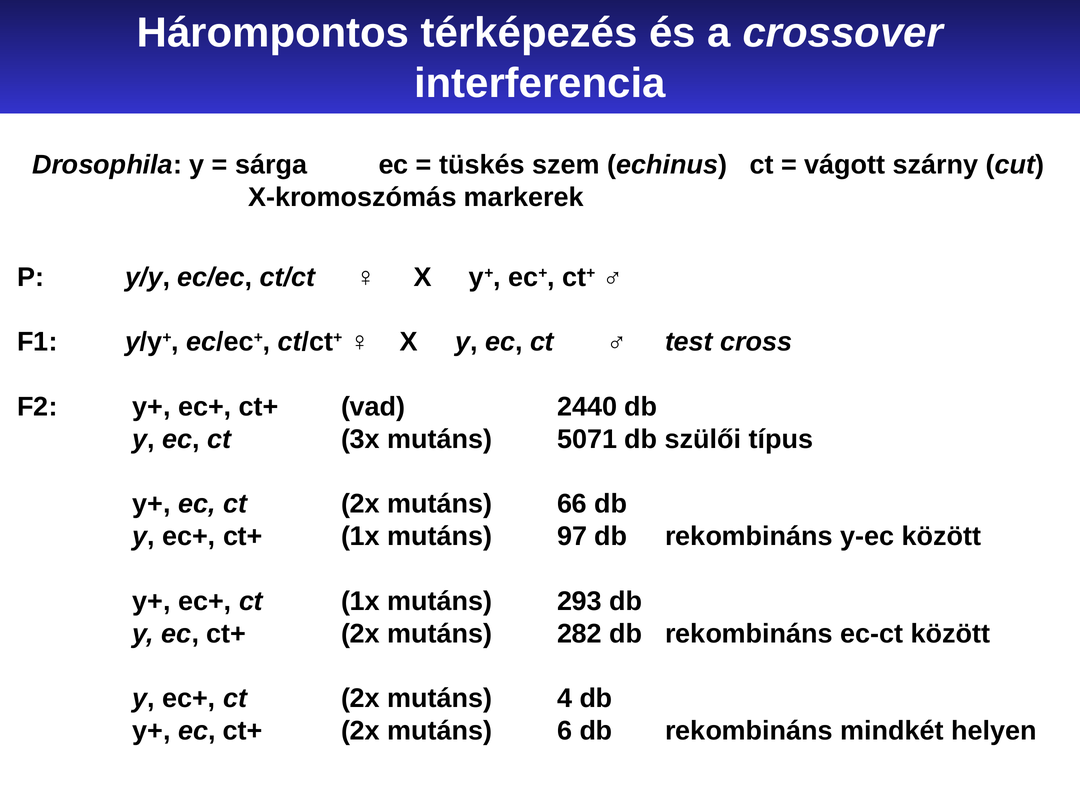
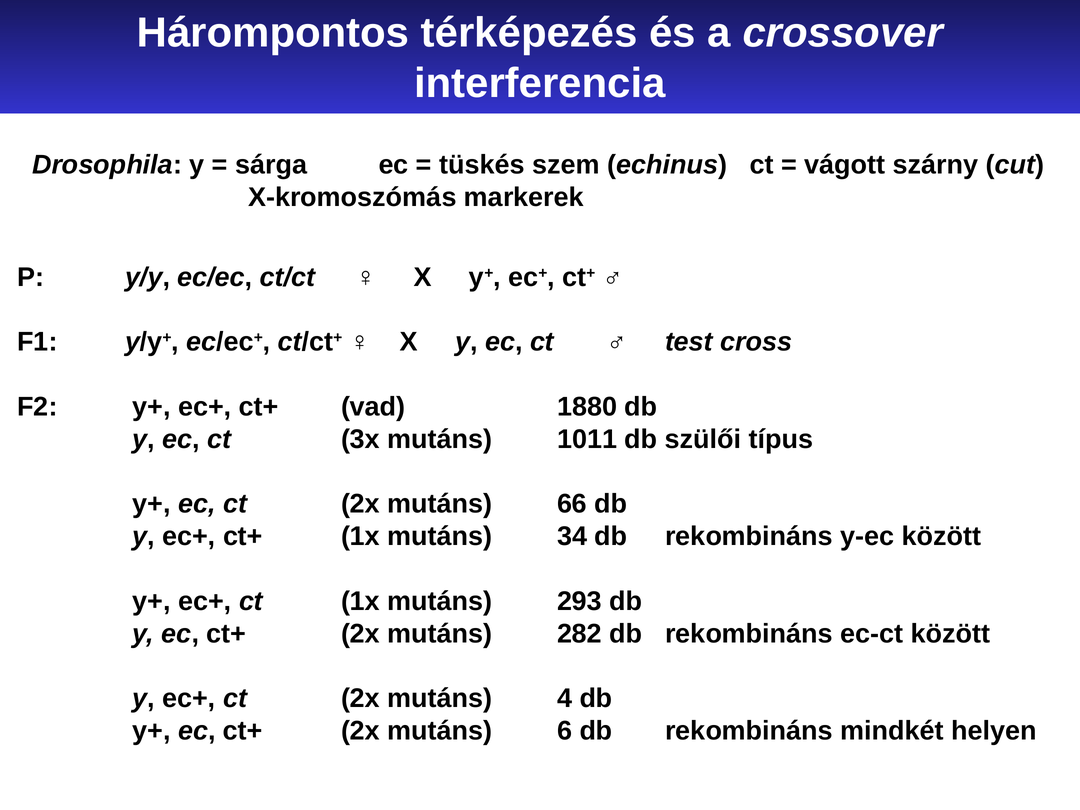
2440: 2440 -> 1880 (587, 407)
5071: 5071 -> 1011 (587, 439)
97: 97 -> 34 (572, 536)
